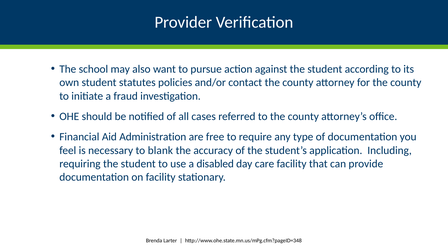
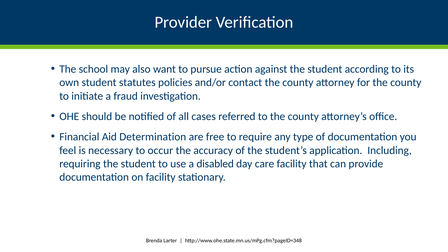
Administration: Administration -> Determination (153, 137)
blank: blank -> occur (160, 150)
